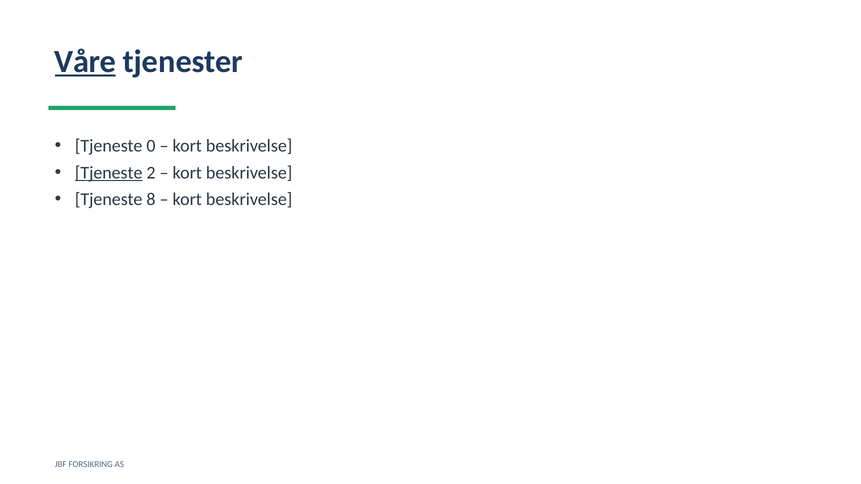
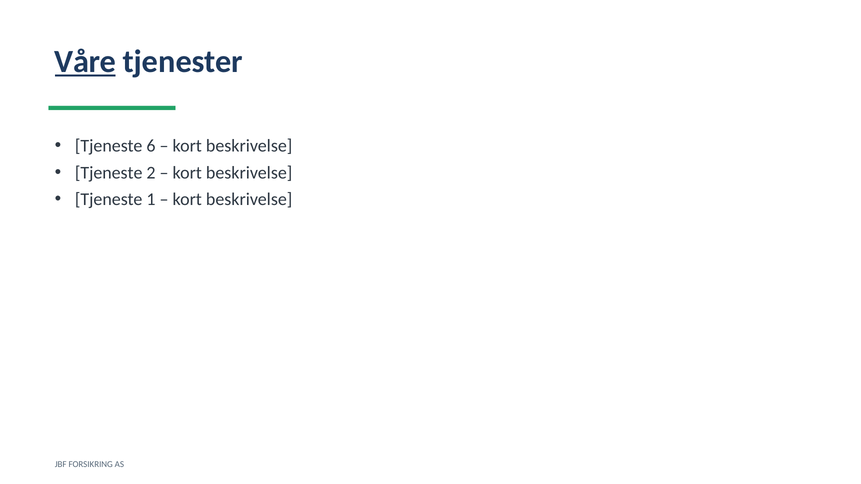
0: 0 -> 6 (151, 146)
Tjeneste underline: present -> none (109, 173)
8: 8 -> 1 (151, 200)
